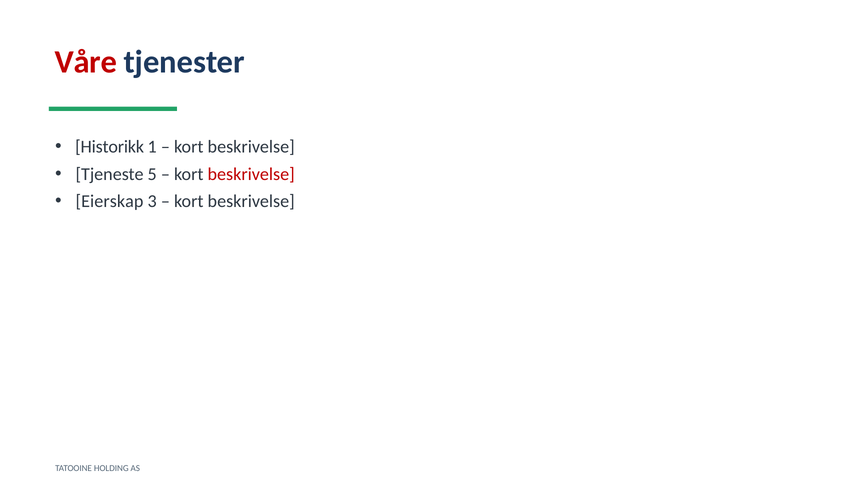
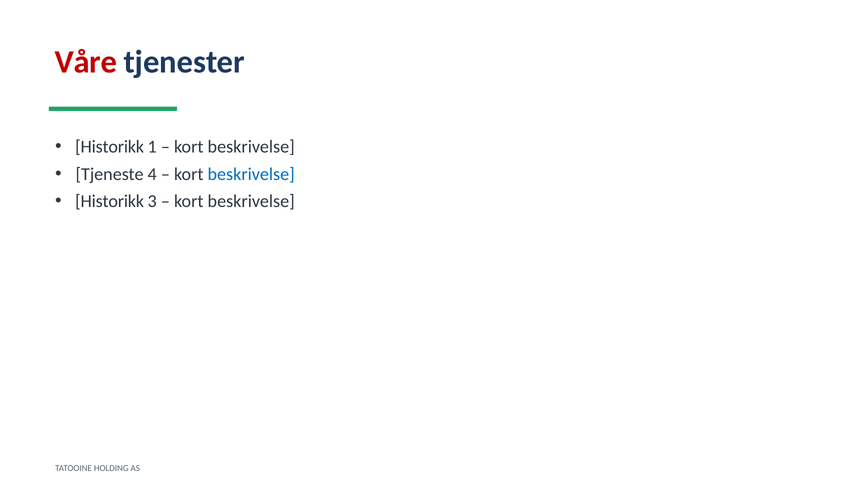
5: 5 -> 4 (152, 174)
beskrivelse colour: red -> blue (251, 174)
Eierskap: Eierskap -> Historikk (110, 201)
